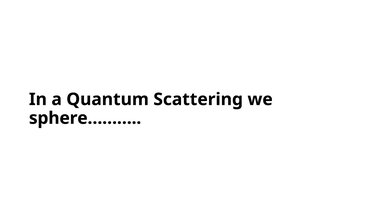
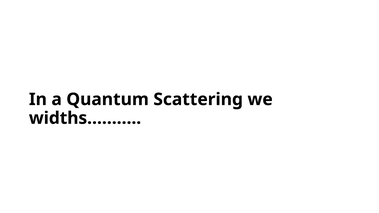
sphere………: sphere……… -> widths……… (85, 118)
